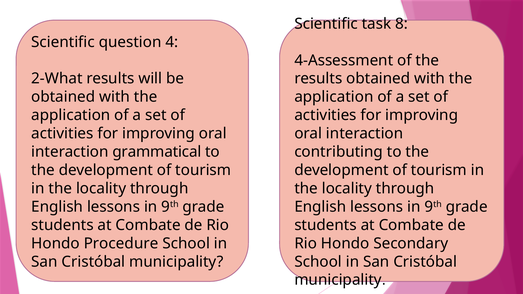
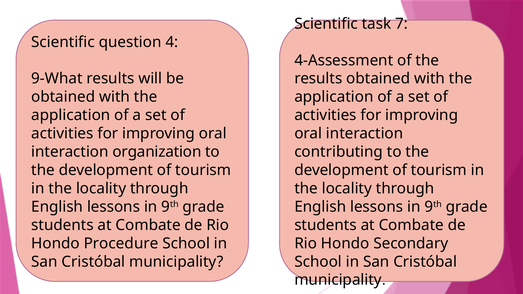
8: 8 -> 7 (402, 24)
2-What: 2-What -> 9-What (57, 79)
grammatical: grammatical -> organization (157, 152)
